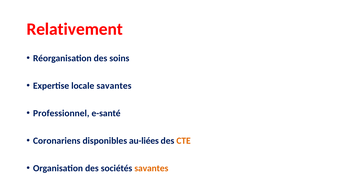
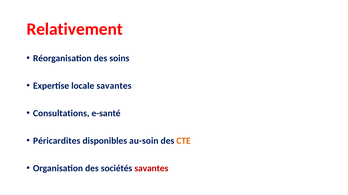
Professionnel: Professionnel -> Consultations (61, 114)
Coronariens: Coronariens -> Péricardites (57, 141)
au-liées: au-liées -> au-soin (144, 141)
savantes colour: orange -> red (151, 169)
